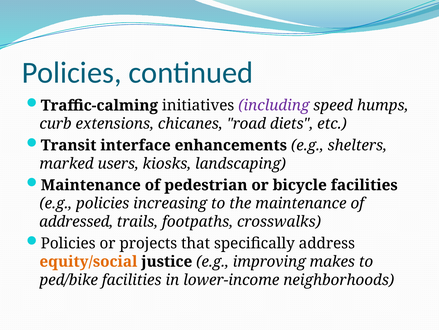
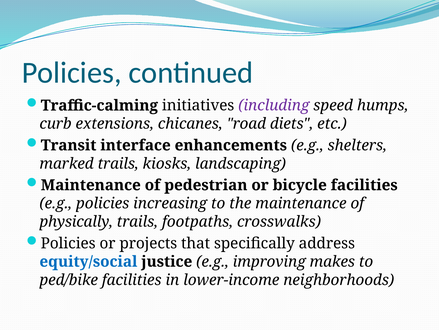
marked users: users -> trails (118, 163)
addressed: addressed -> physically (76, 221)
equity/social colour: orange -> blue (88, 261)
